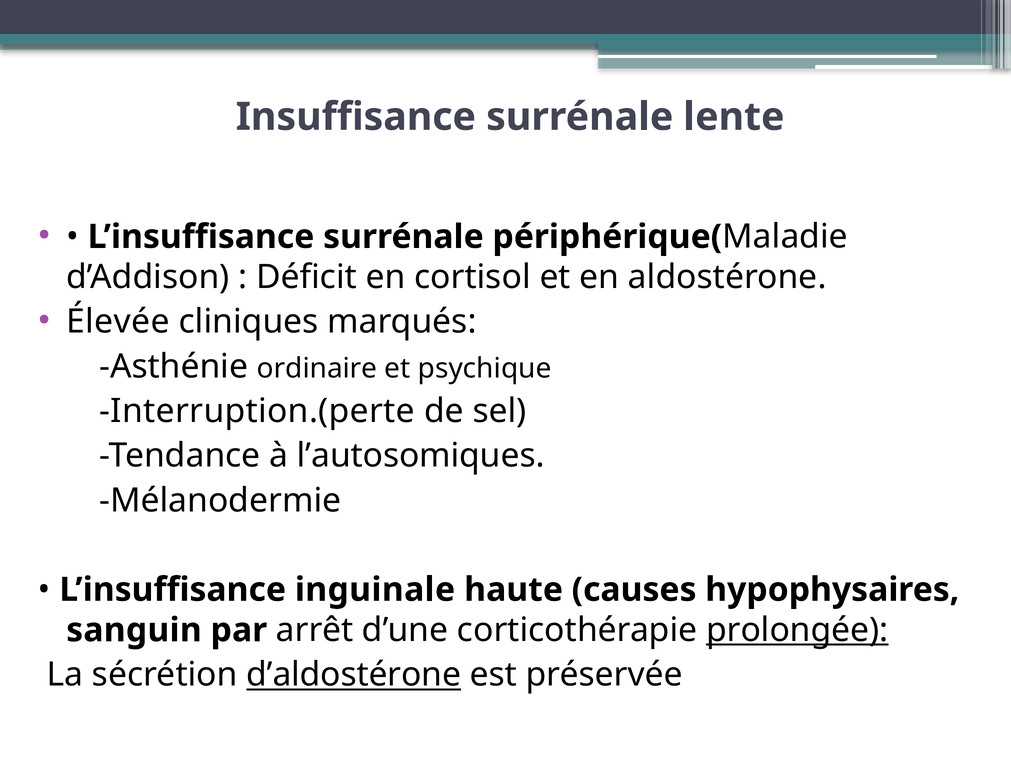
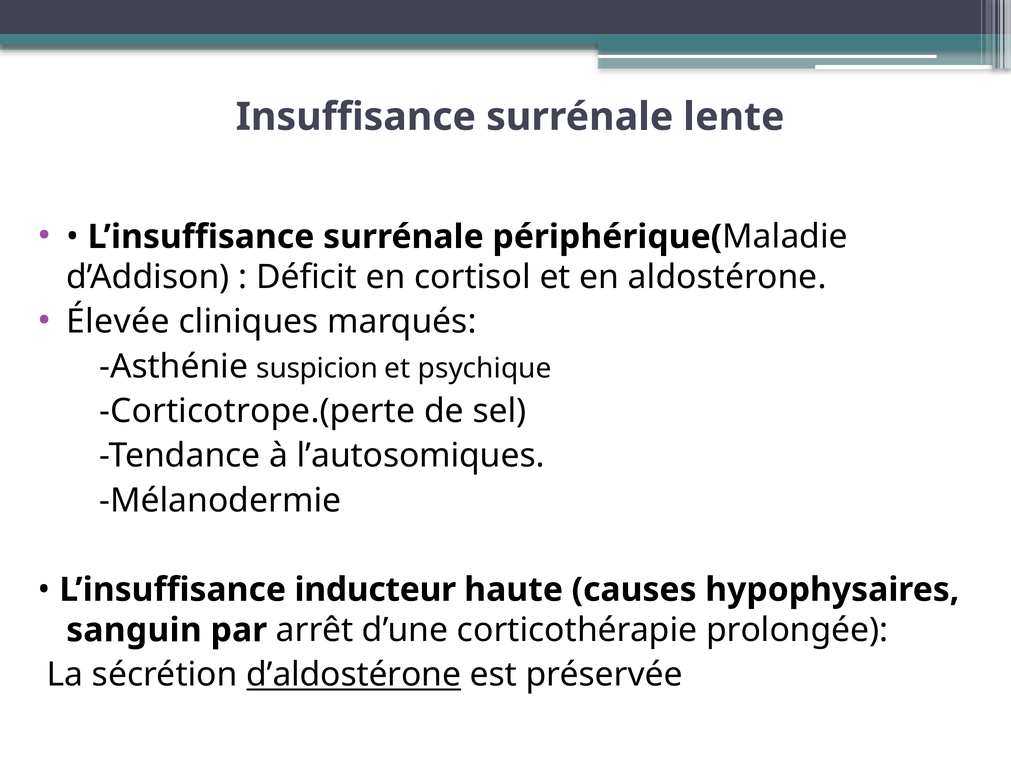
ordinaire: ordinaire -> suspicion (317, 368)
Interruption.(perte: Interruption.(perte -> Corticotrope.(perte (257, 411)
inguinale: inguinale -> inducteur (375, 590)
prolongée underline: present -> none (797, 630)
